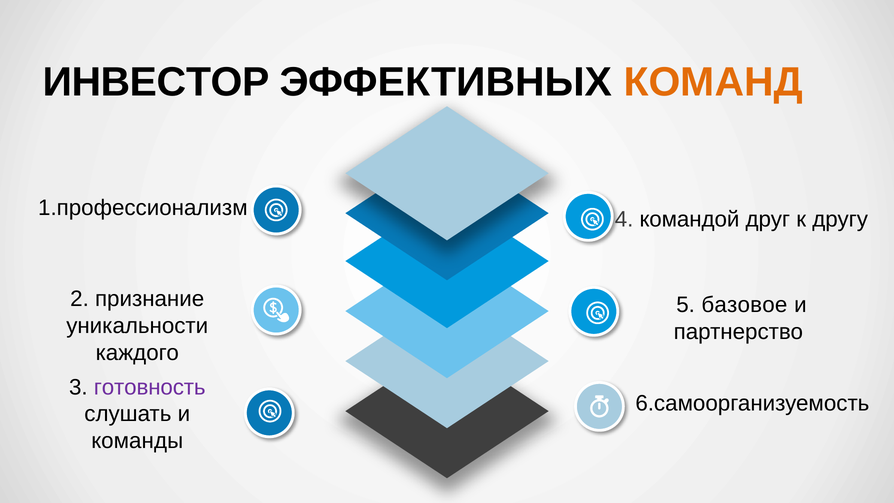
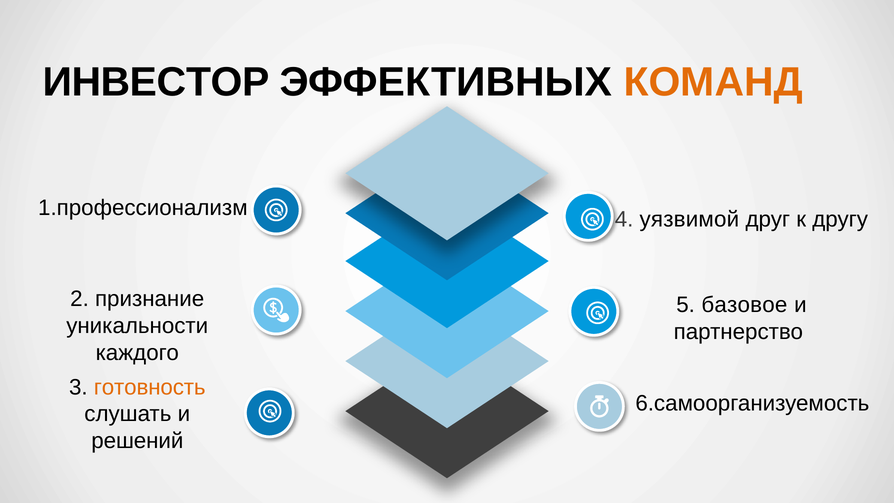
командой: командой -> уязвимой (689, 219)
готовность colour: purple -> orange (150, 387)
команды: команды -> решений (137, 441)
